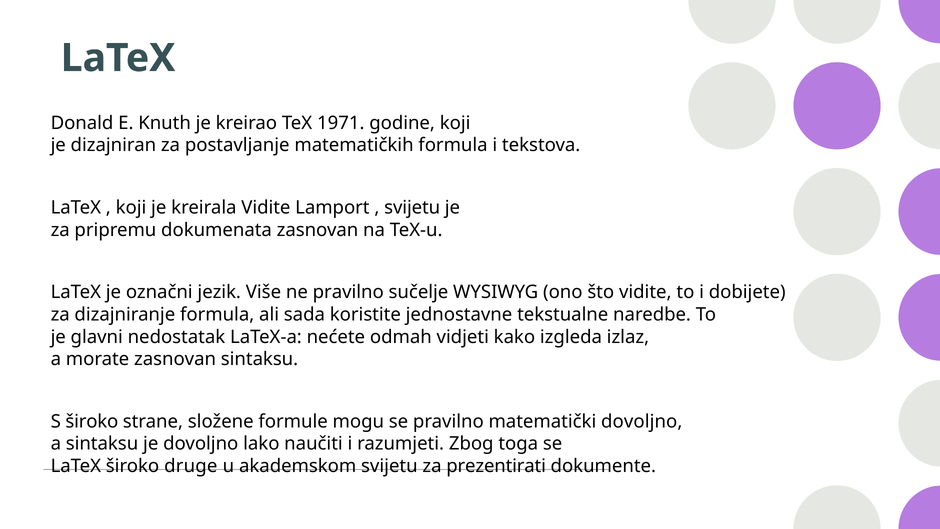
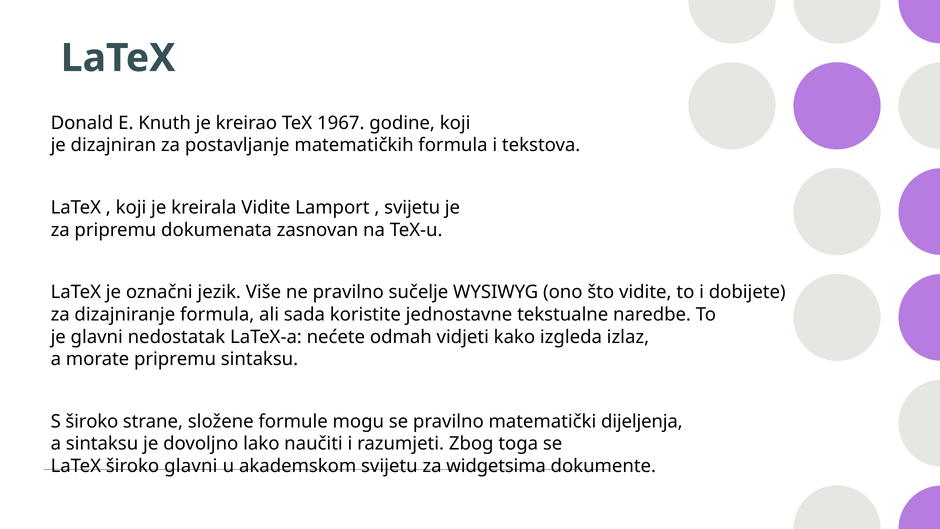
1971: 1971 -> 1967 (341, 123)
morate zasnovan: zasnovan -> pripremu (175, 359)
matematički dovoljno: dovoljno -> dijeljenja (642, 421)
široko druge: druge -> glavni (191, 466)
prezentirati: prezentirati -> widgetsima (496, 466)
